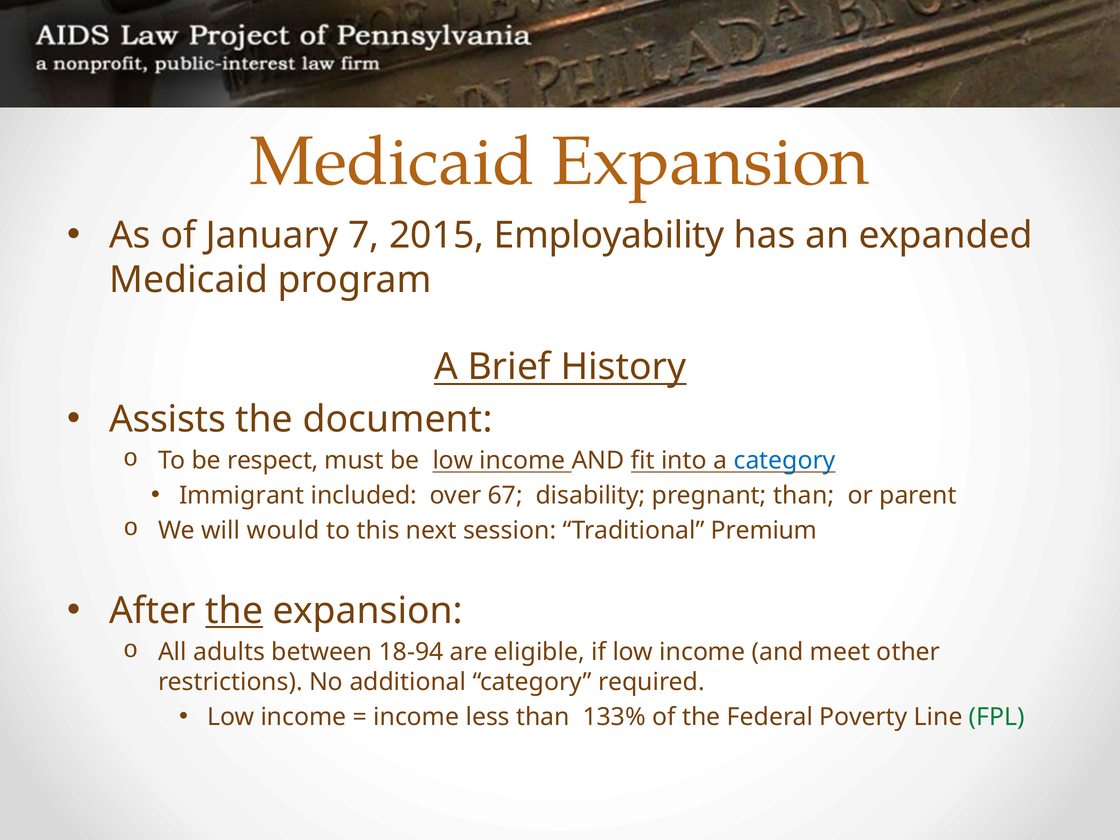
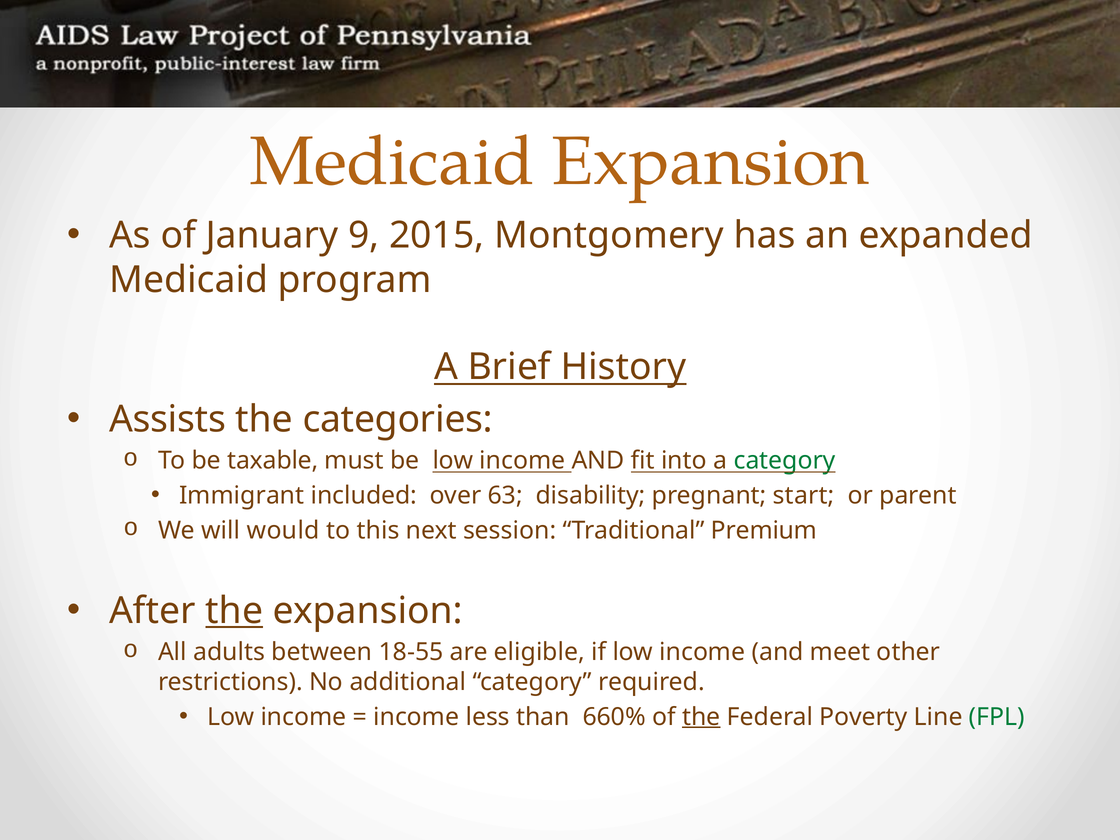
7: 7 -> 9 (364, 235)
Employability: Employability -> Montgomery (609, 235)
document: document -> categories (398, 419)
respect: respect -> taxable (273, 461)
category colour: blue -> green (785, 461)
67: 67 -> 63 (505, 496)
pregnant than: than -> start (804, 496)
18-94: 18-94 -> 18-55 (411, 652)
133%: 133% -> 660% (614, 717)
the underline: none -> present (701, 717)
